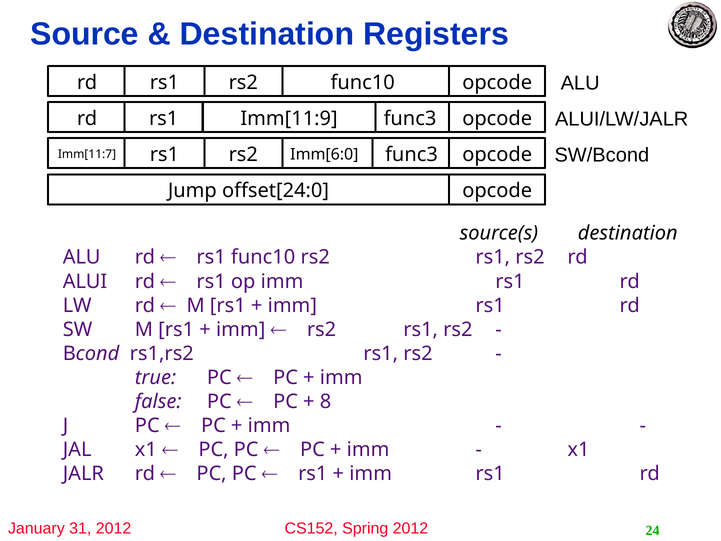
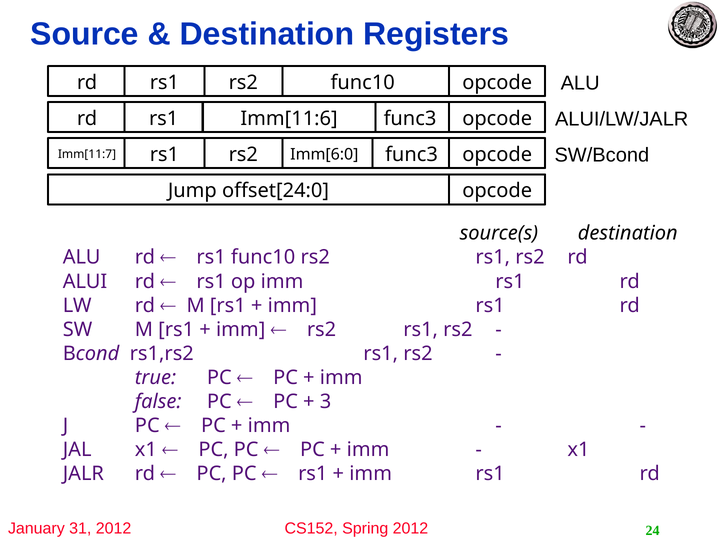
Imm[11:9: Imm[11:9 -> Imm[11:6 (289, 119)
8: 8 -> 3 (326, 402)
